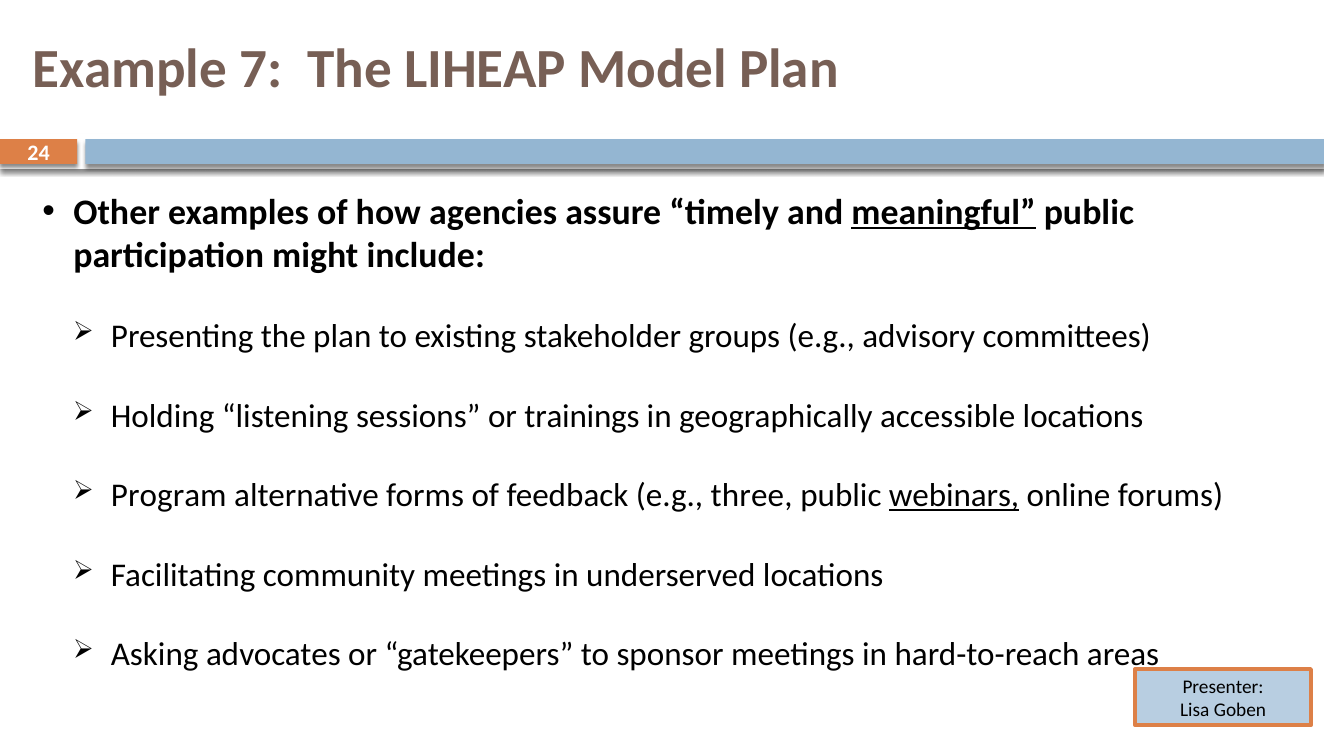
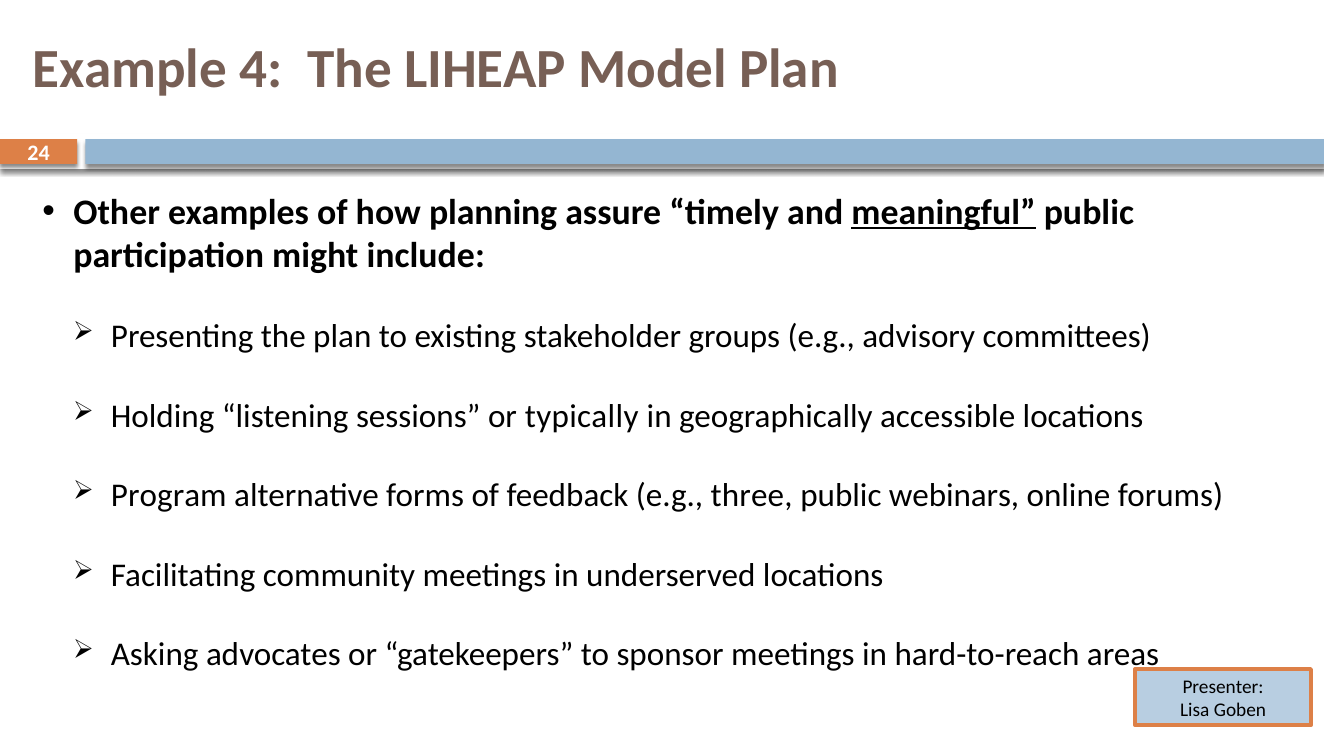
7: 7 -> 4 (261, 69)
agencies: agencies -> planning (493, 213)
trainings: trainings -> typically (582, 416)
webinars underline: present -> none (954, 495)
